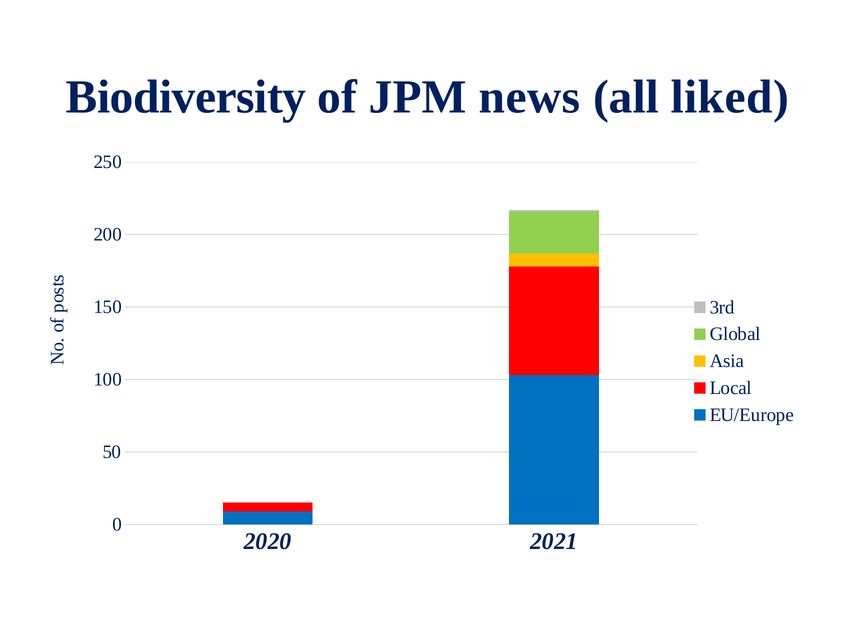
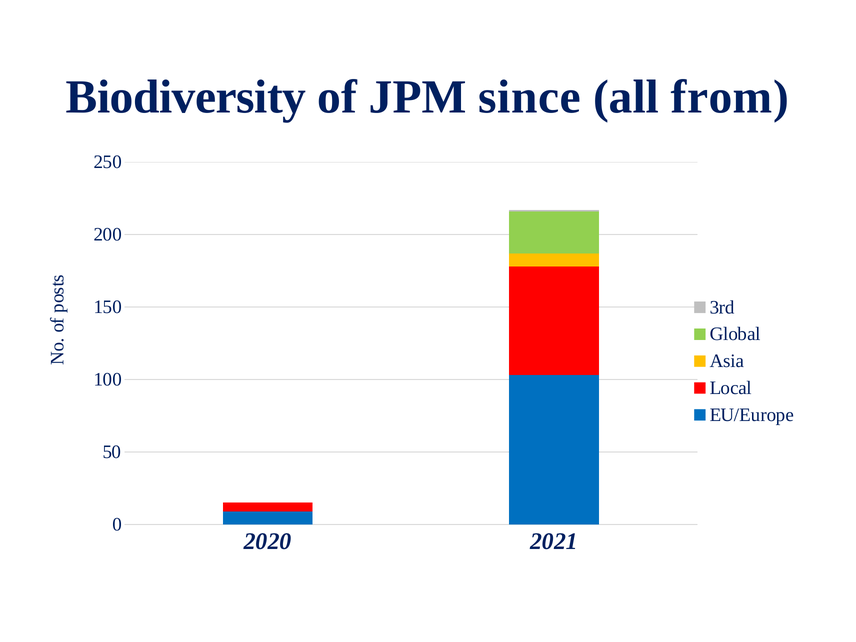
news: news -> since (530, 97)
liked: liked -> from (730, 97)
